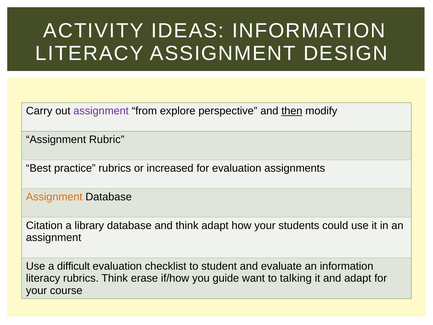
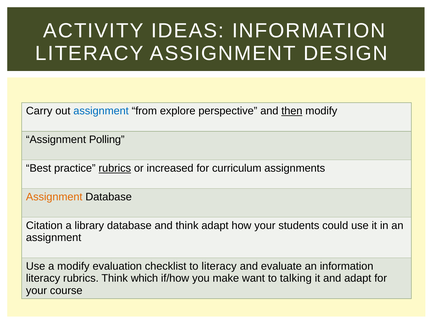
assignment colour: purple -> blue (101, 111)
Rubric: Rubric -> Polling (107, 140)
rubrics underline: none -> present (115, 168)
for evaluation: evaluation -> curriculum (237, 168)
a difficult: difficult -> modify (73, 266)
to student: student -> literacy (219, 266)
erase: erase -> which (144, 278)
guide: guide -> make (226, 278)
